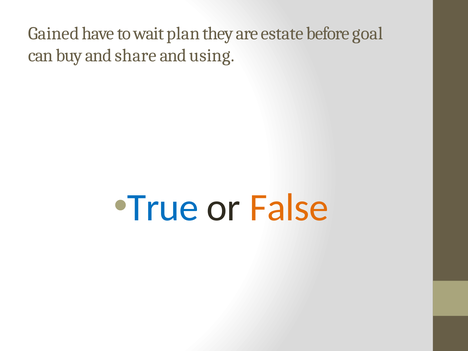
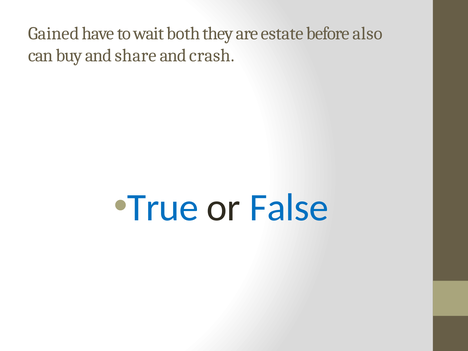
plan: plan -> both (183, 34)
goal: goal -> also (368, 34)
using: using -> crash (212, 55)
False colour: orange -> blue (289, 207)
